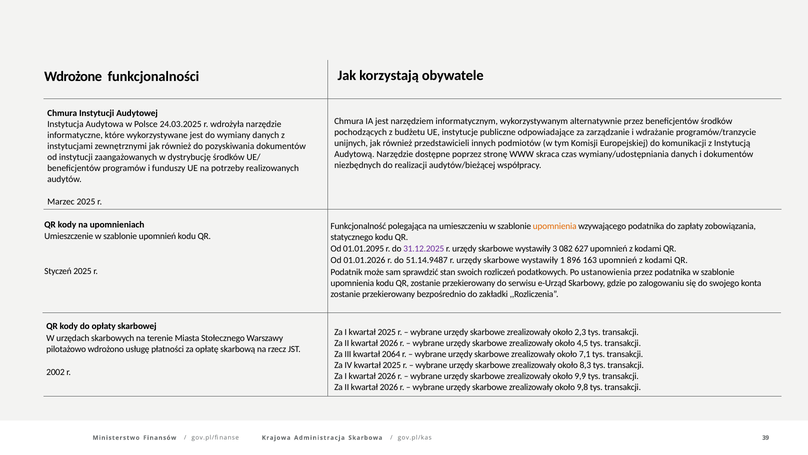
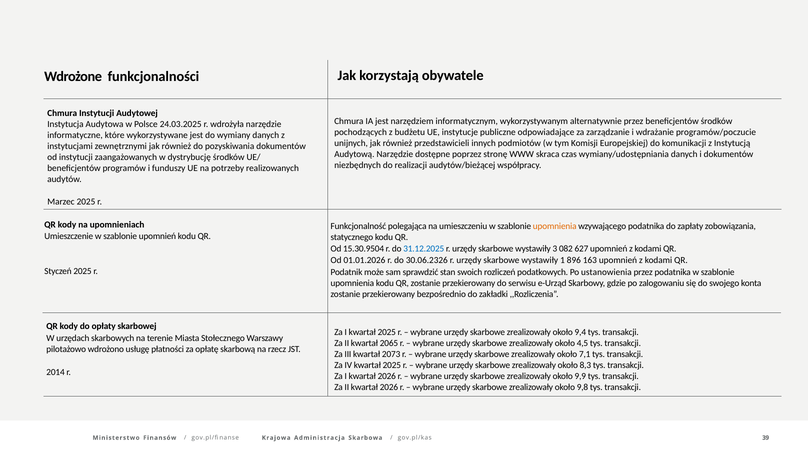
programów/tranzycie: programów/tranzycie -> programów/poczucie (716, 132)
01.01.2095: 01.01.2095 -> 15.30.9504 (364, 249)
31.12.2025 colour: purple -> blue (424, 249)
51.14.9487: 51.14.9487 -> 30.06.2326 (427, 260)
2,3: 2,3 -> 9,4 (580, 332)
2026: 2026 -> 2065 (389, 343)
2064: 2064 -> 2073 (391, 354)
2002: 2002 -> 2014 (56, 372)
